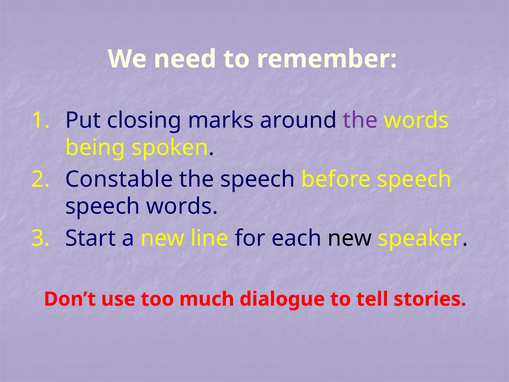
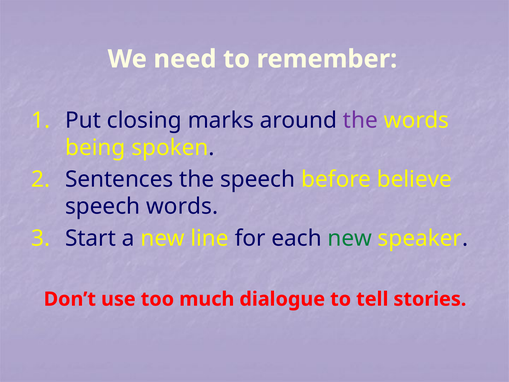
Constable: Constable -> Sentences (119, 179)
before speech: speech -> believe (414, 179)
new colour: black -> green (350, 238)
